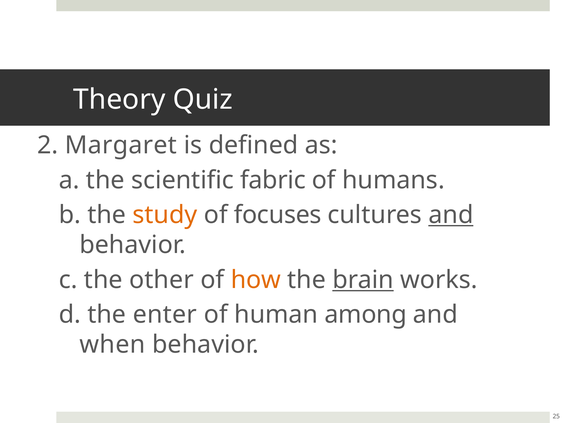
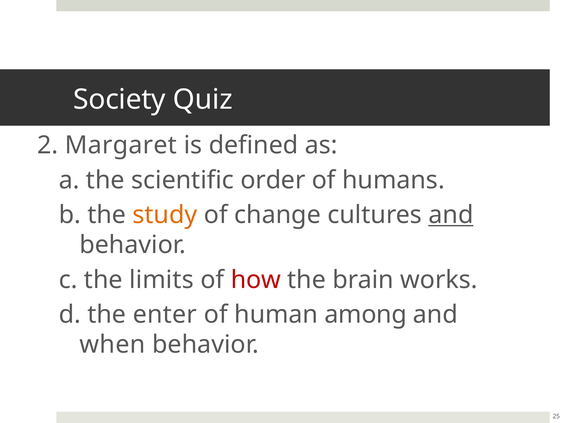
Theory: Theory -> Society (119, 99)
fabric: fabric -> order (273, 180)
focuses: focuses -> change (278, 215)
other: other -> limits (161, 280)
how colour: orange -> red (256, 280)
brain underline: present -> none (363, 280)
